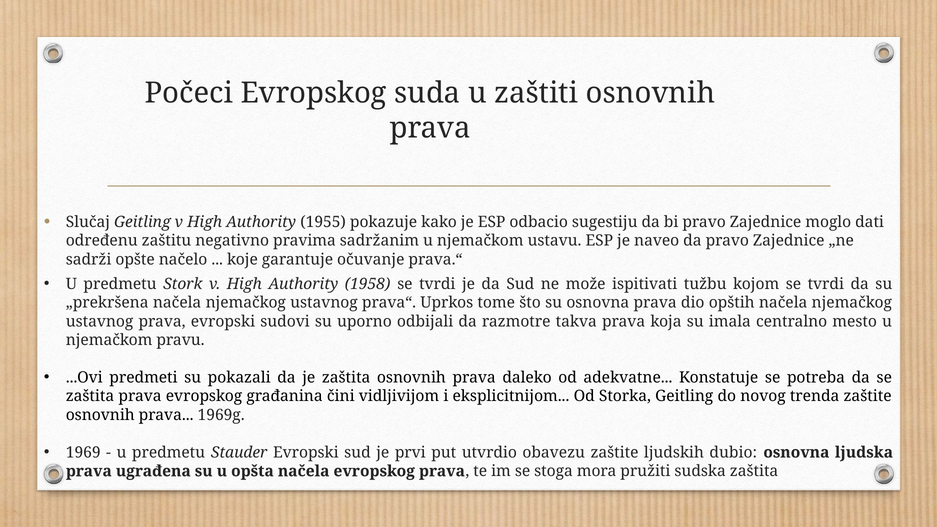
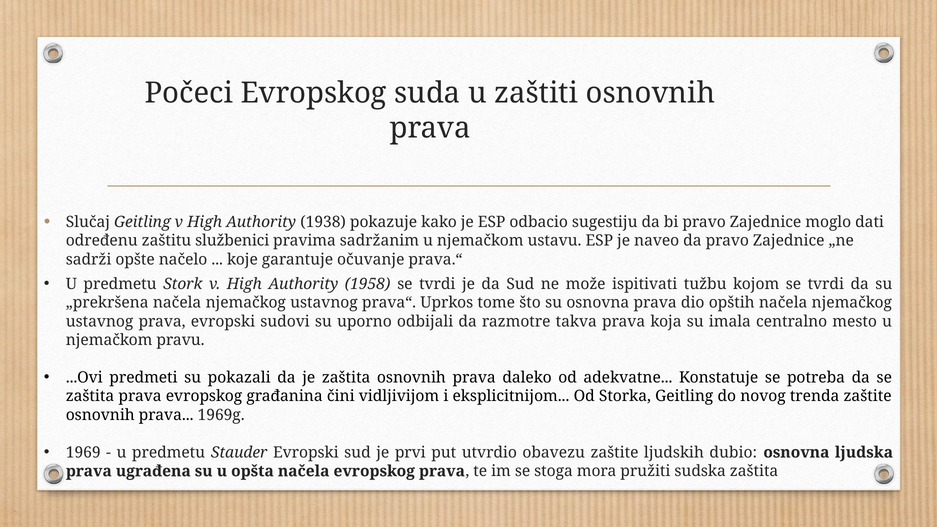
1955: 1955 -> 1938 (323, 222)
negativno: negativno -> službenici (232, 241)
